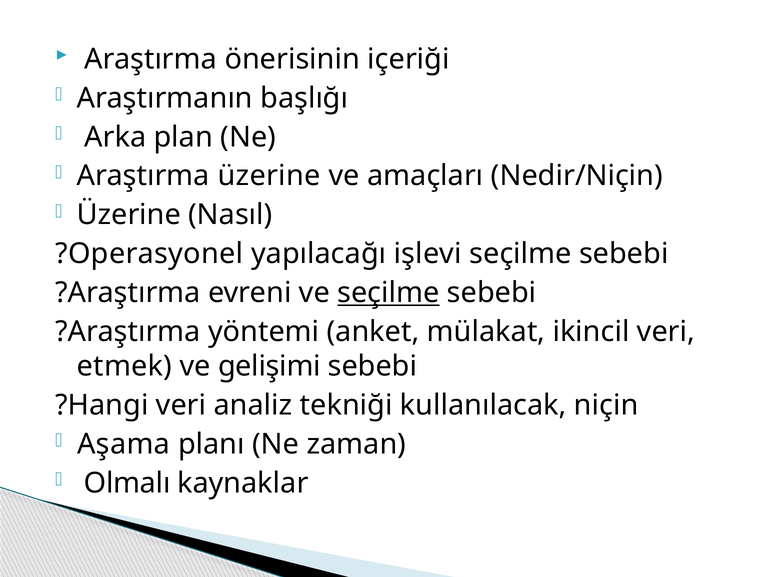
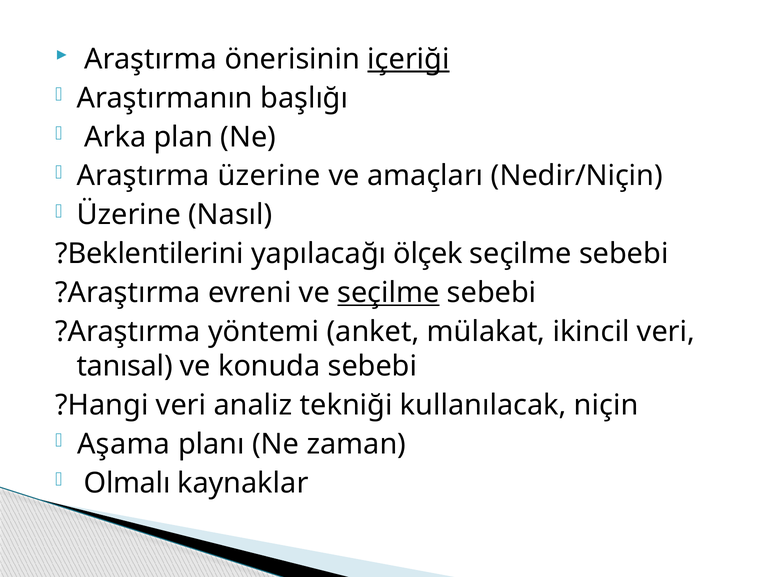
içeriği underline: none -> present (409, 59)
?Operasyonel: ?Operasyonel -> ?Beklentilerini (150, 254)
işlevi: işlevi -> ölçek (428, 254)
etmek: etmek -> tanısal (125, 367)
gelişimi: gelişimi -> konuda (269, 367)
